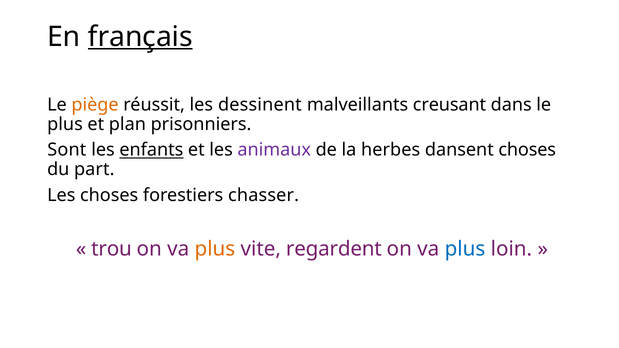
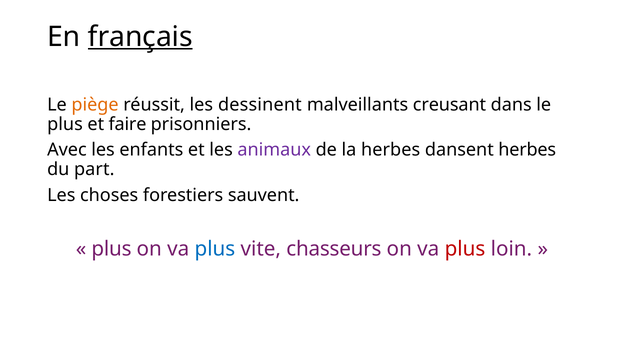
plan: plan -> faire (127, 124)
Sont: Sont -> Avec (67, 150)
enfants underline: present -> none (151, 150)
dansent choses: choses -> herbes (527, 150)
chasser: chasser -> sauvent (264, 196)
trou: trou -> plus (112, 249)
plus colour: orange -> blue (215, 249)
regardent: regardent -> chasseurs (334, 249)
plus colour: blue -> red (465, 249)
